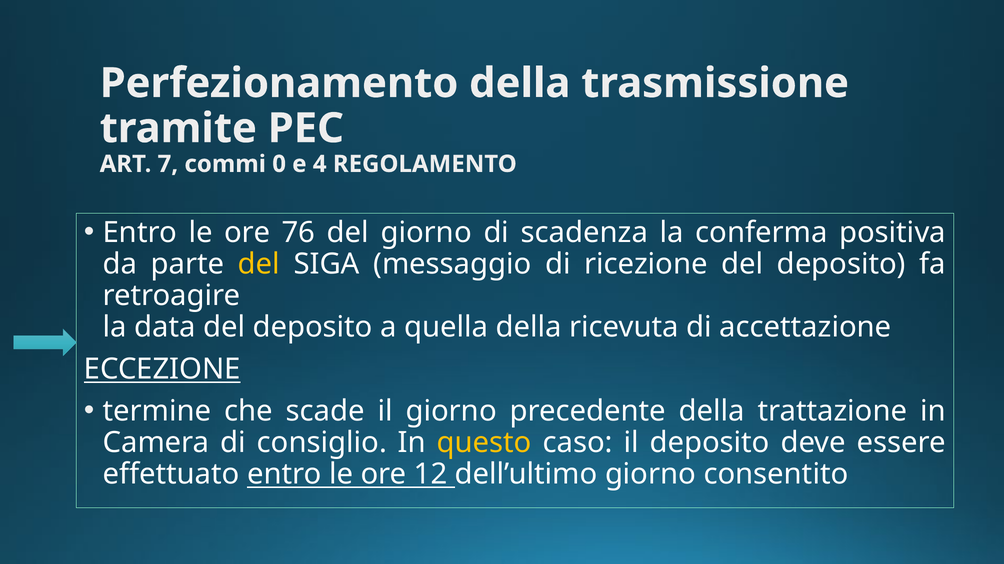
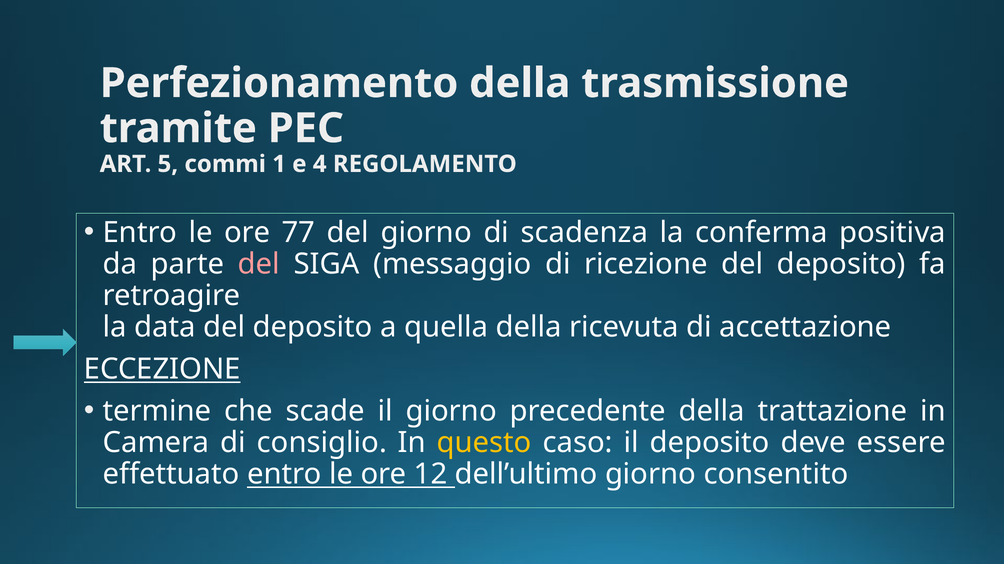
7: 7 -> 5 (168, 164)
0: 0 -> 1 (279, 164)
76: 76 -> 77 (299, 233)
del colour: yellow -> pink (259, 264)
